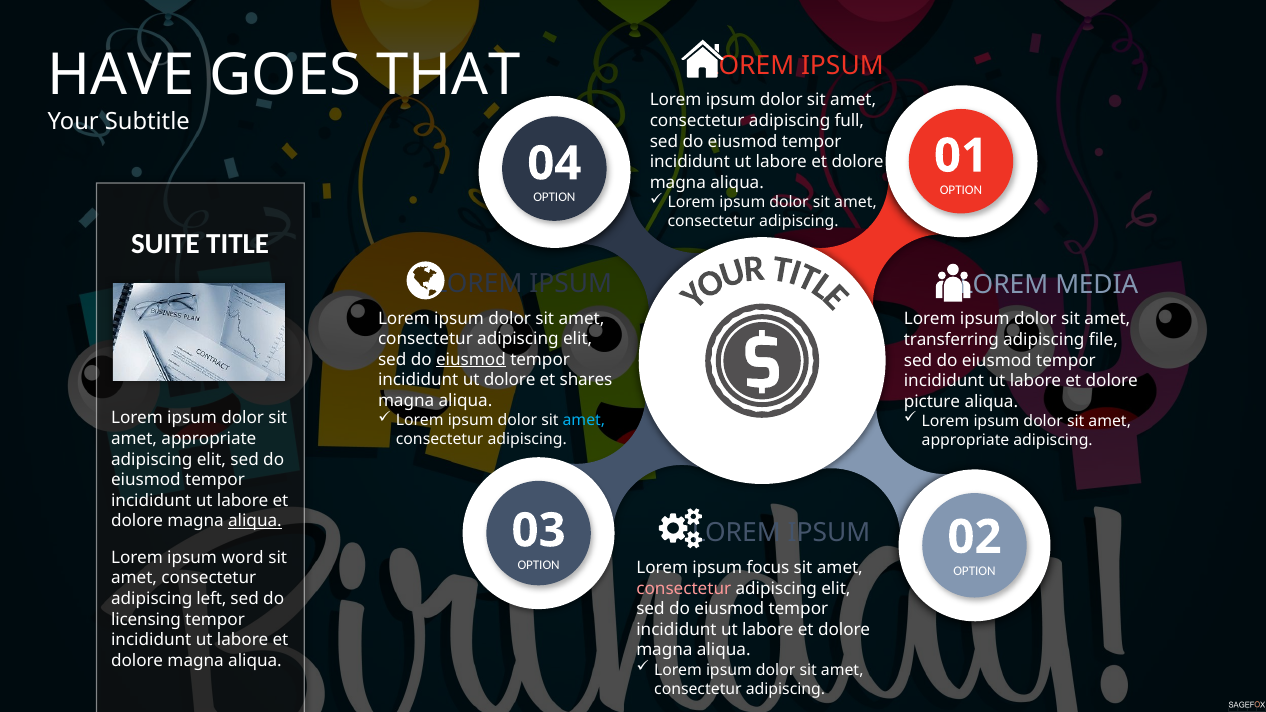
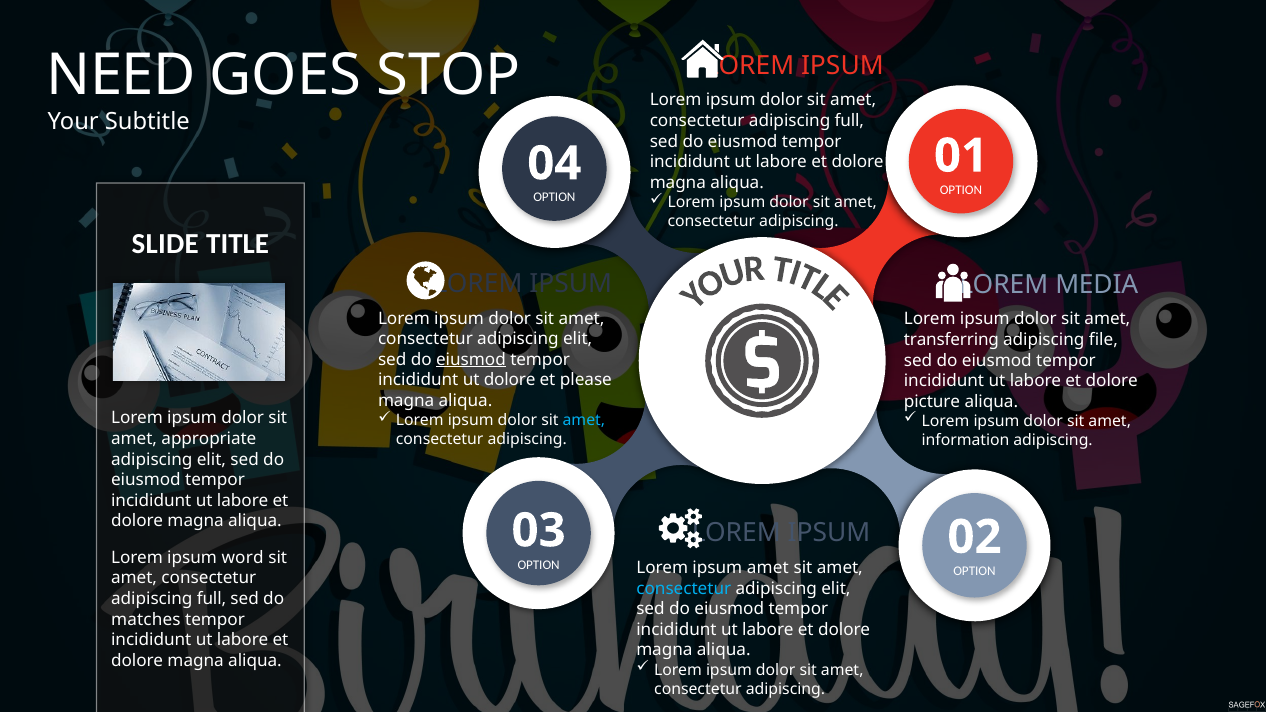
HAVE: HAVE -> NEED (121, 75)
THAT: THAT -> STOP (448, 75)
SUITE: SUITE -> SLIDE (165, 244)
shares: shares -> please (586, 380)
appropriate: appropriate -> information (966, 440)
aliqua underline: present -> none (255, 521)
ipsum focus: focus -> amet (768, 568)
consectetur colour: pink -> light blue (684, 588)
left: left -> full (211, 599)
licensing: licensing -> matches (146, 620)
